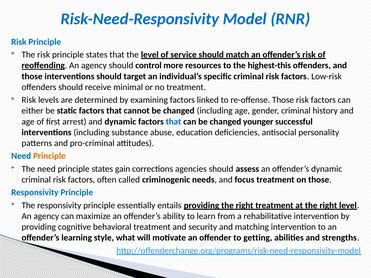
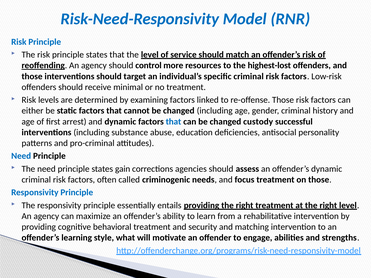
highest-this: highest-this -> highest-lost (269, 66)
younger: younger -> custody (258, 122)
Principle colour: orange -> black (49, 156)
getting: getting -> engage (258, 238)
